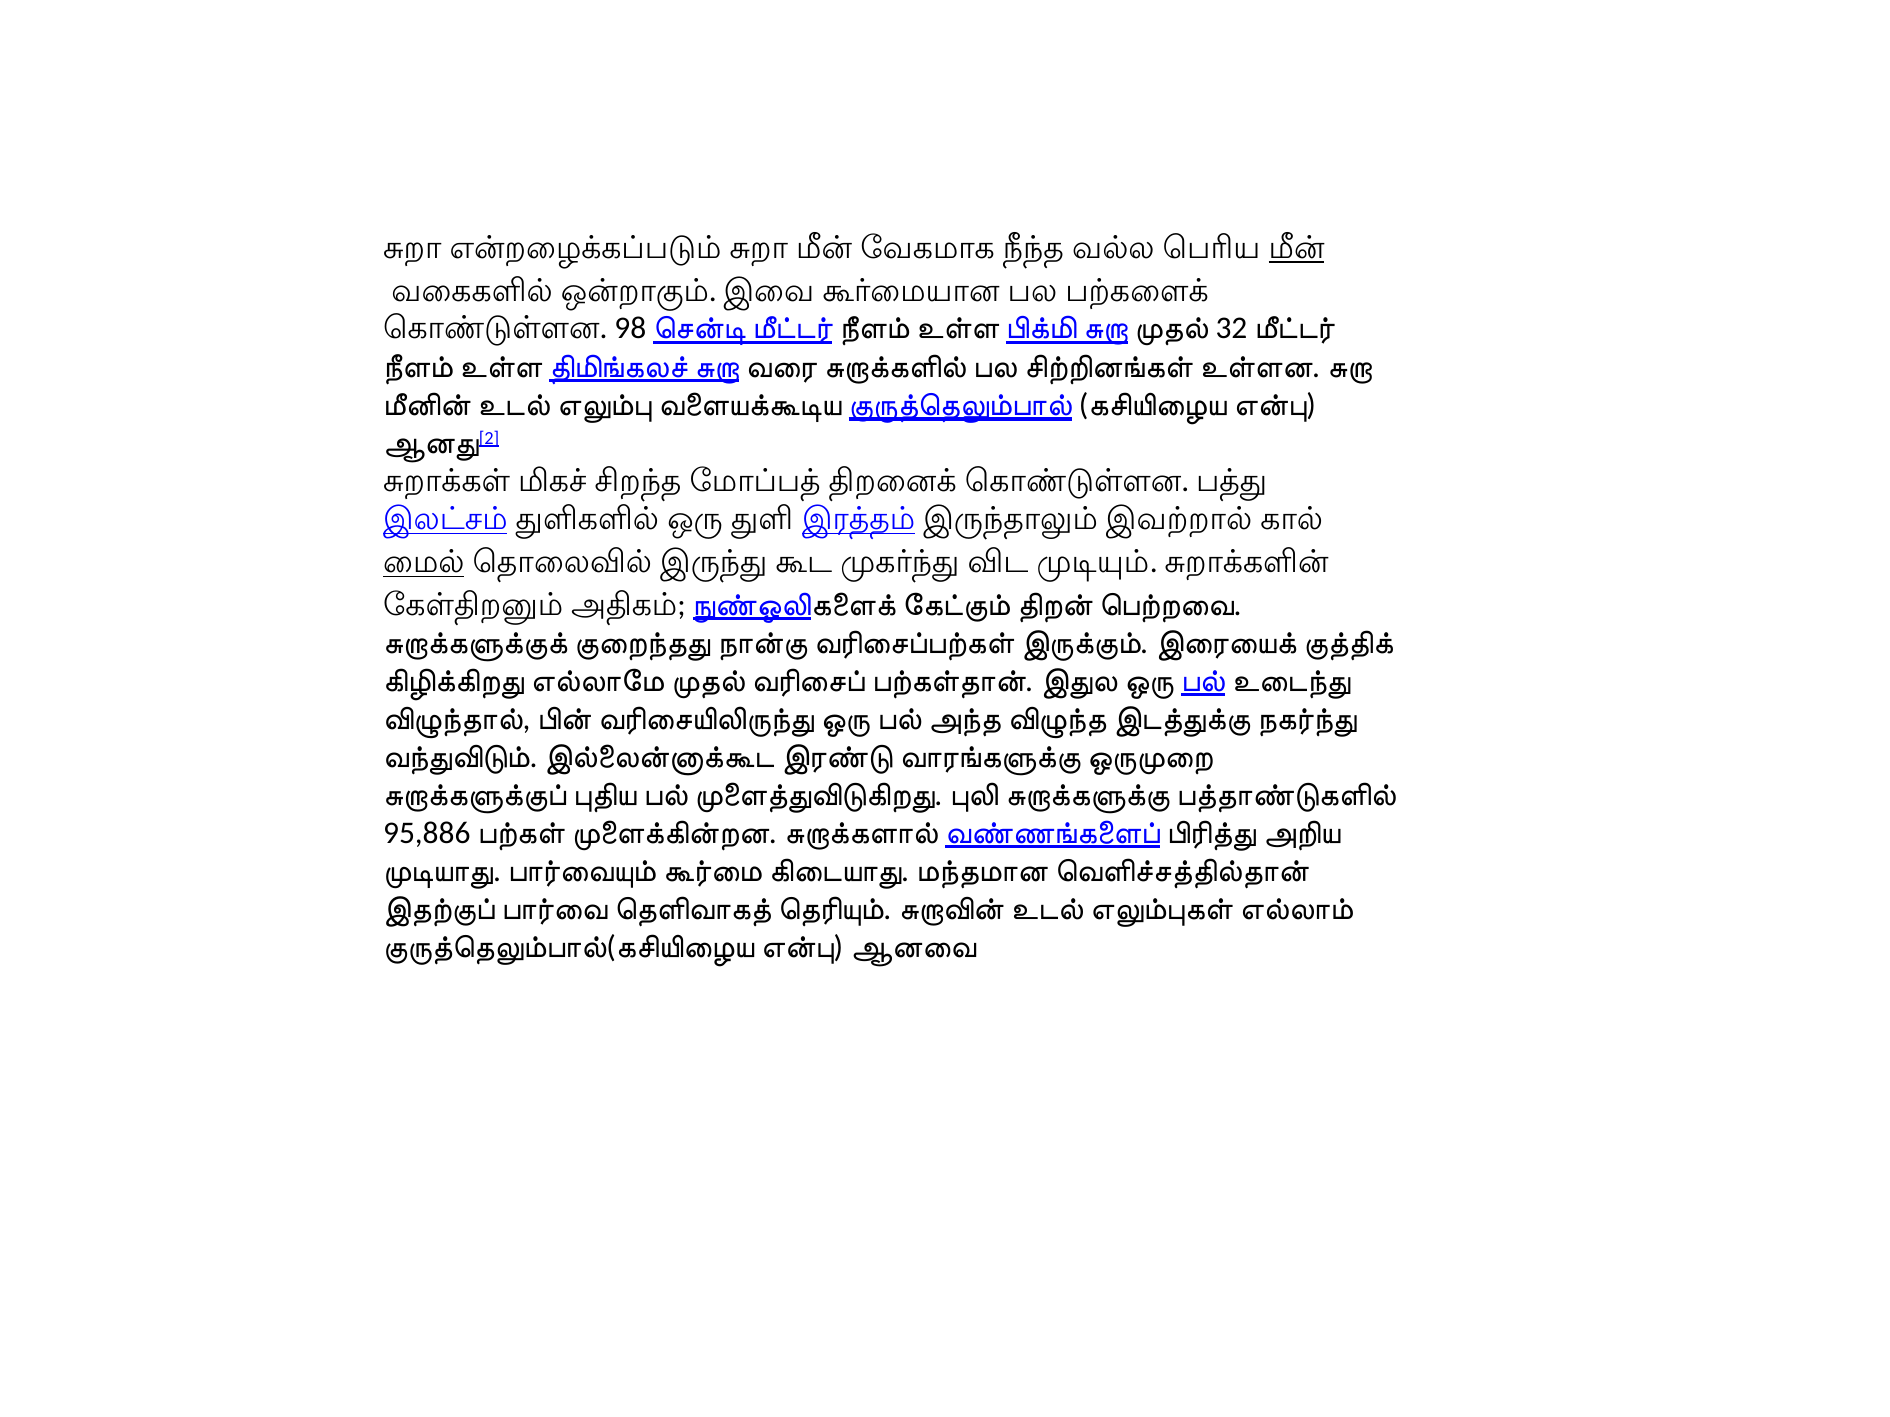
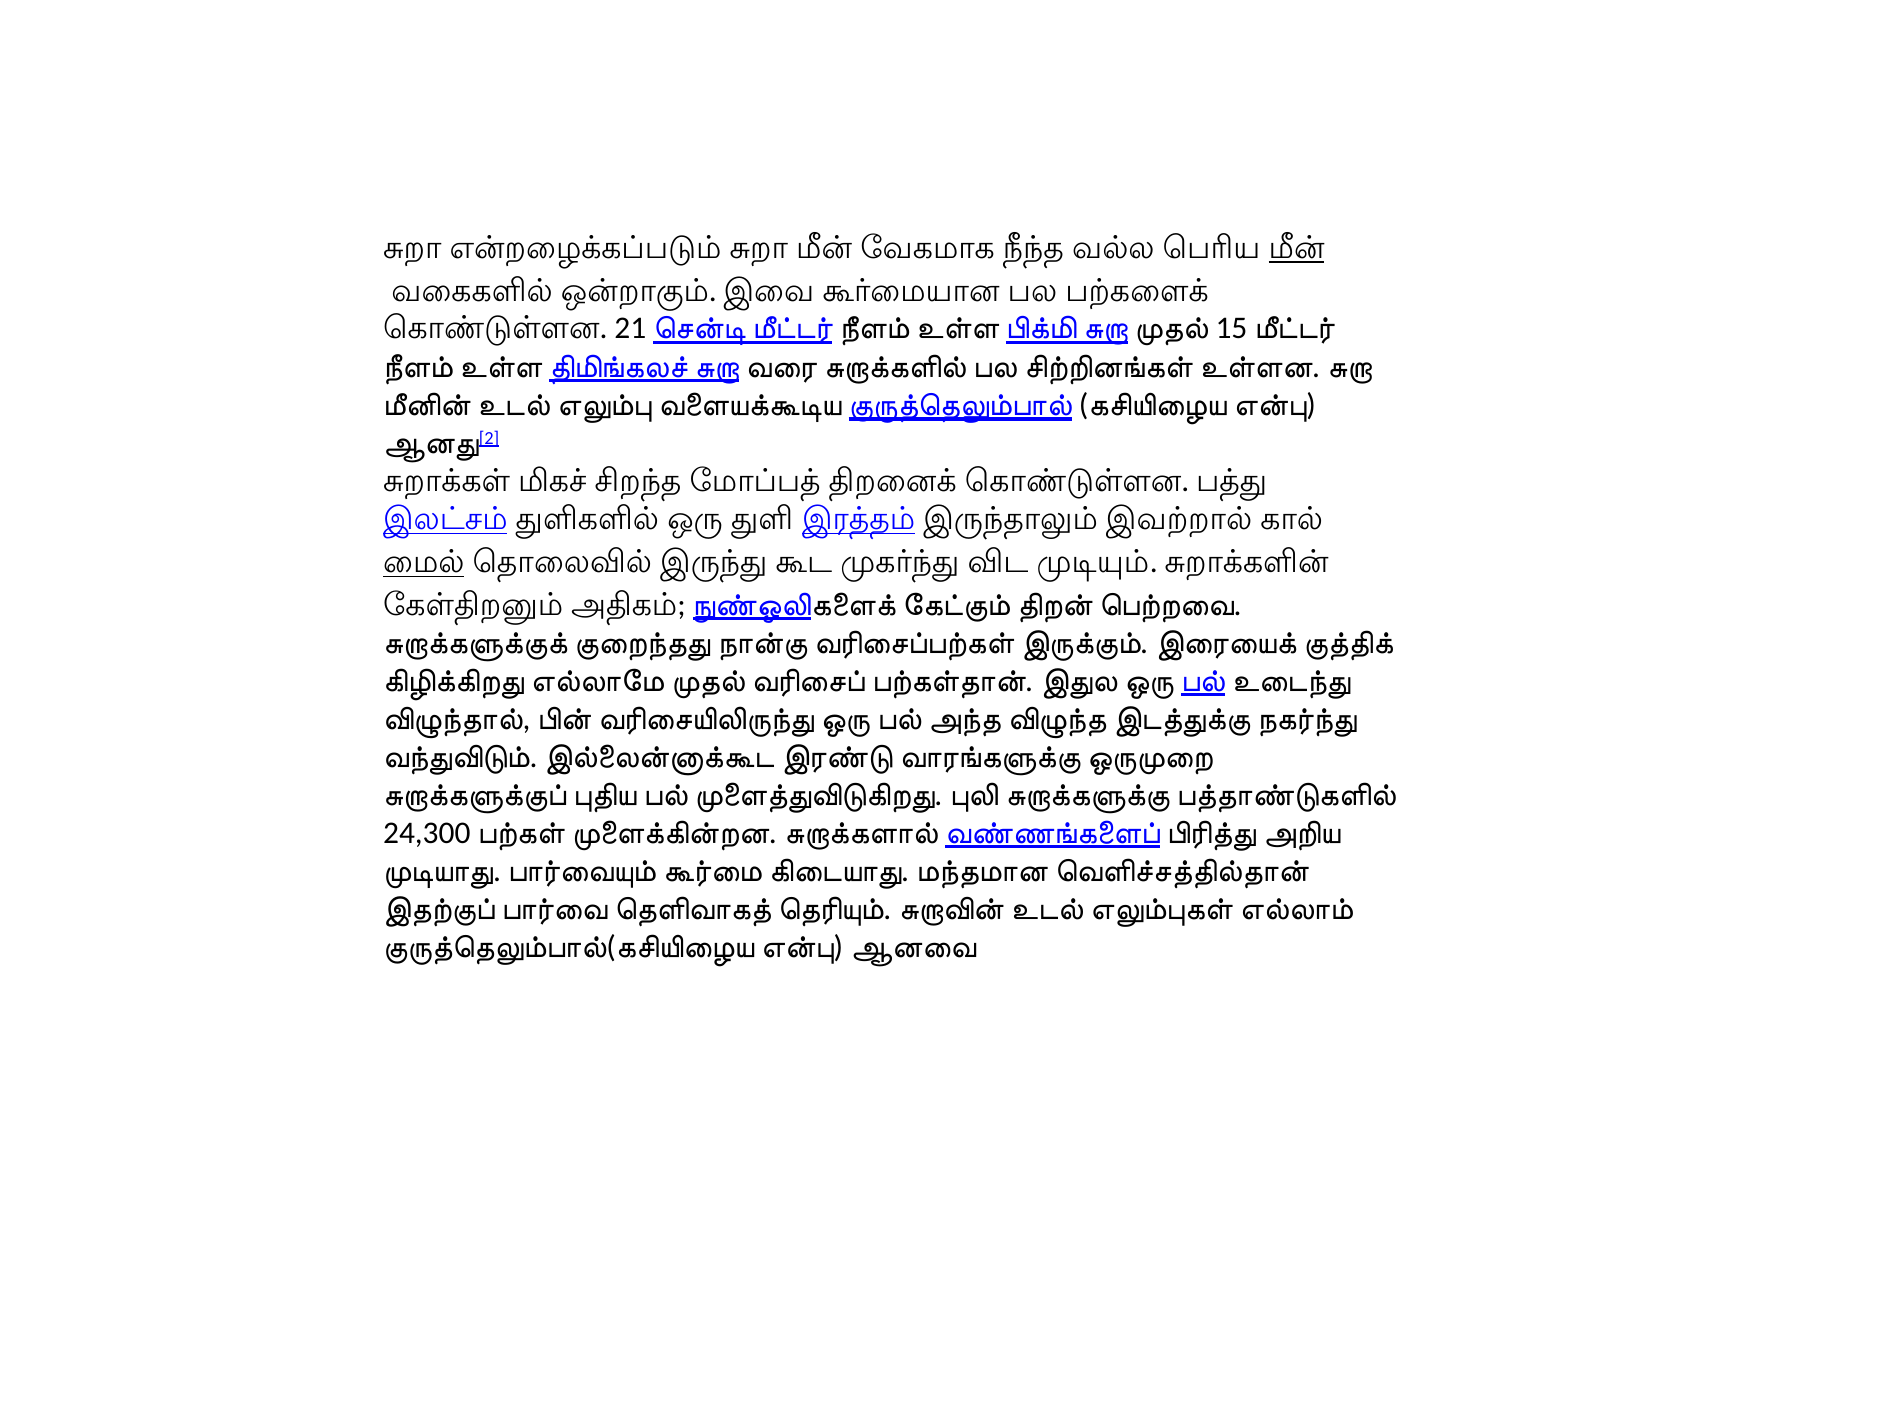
98: 98 -> 21 (630, 329)
32: 32 -> 15 (1231, 329)
95,886: 95,886 -> 24,300 (427, 833)
